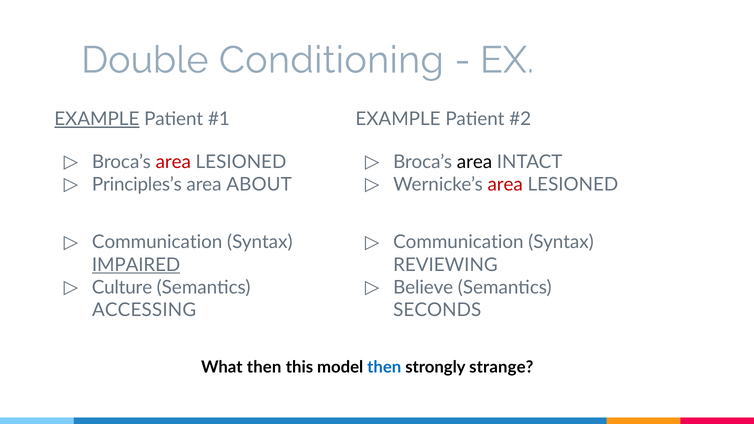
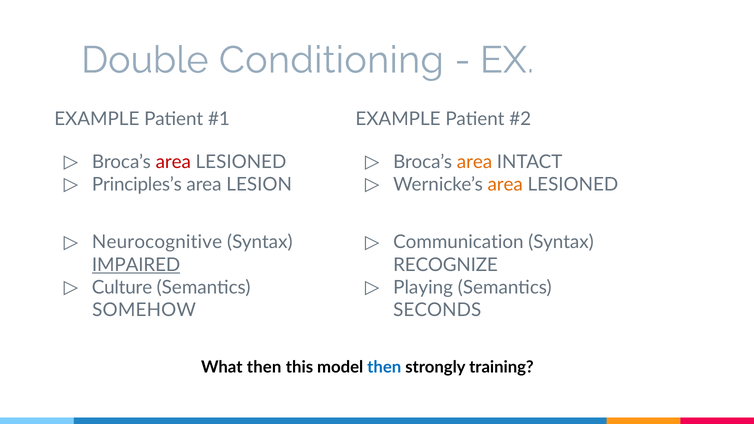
EXAMPLE underline: present -> none (97, 119)
area colour: black -> orange (475, 162)
ABOUT: ABOUT -> LESION (259, 185)
area colour: red -> orange (505, 185)
Communication: Communication -> Neurocognitive (157, 242)
REVIEWING: REVIEWING -> RECOGNIZE (445, 265)
Believe: Believe -> Playing (423, 288)
ACCESSING: ACCESSING -> SOMEHOW (144, 310)
strange: strange -> training (501, 367)
